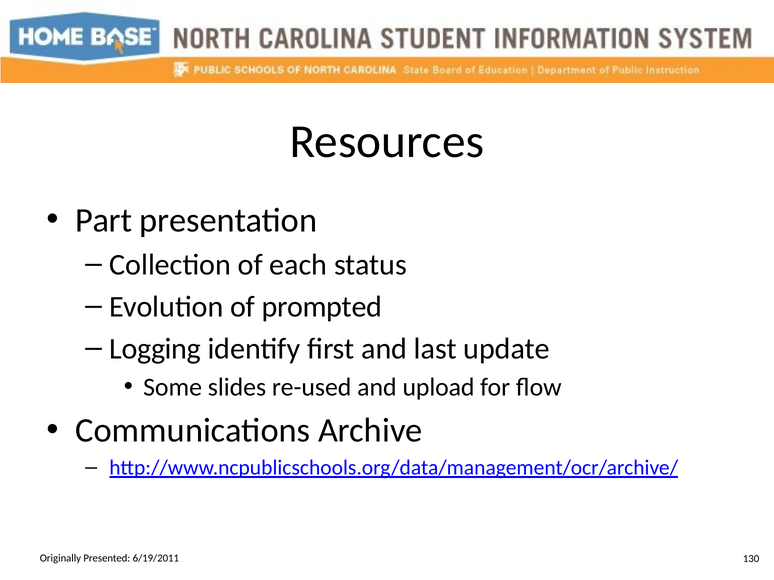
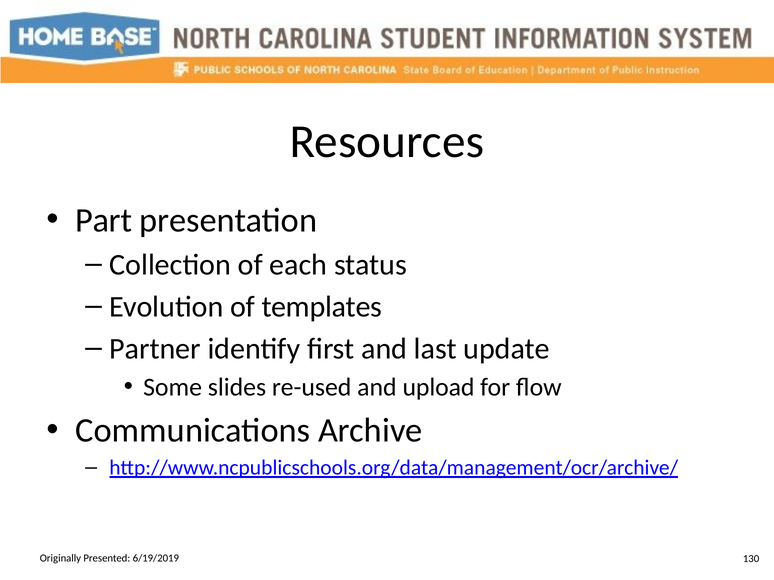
prompted: prompted -> templates (322, 307)
Logging: Logging -> Partner (155, 349)
6/19/2011: 6/19/2011 -> 6/19/2019 (156, 559)
